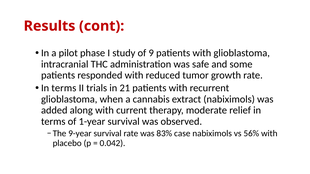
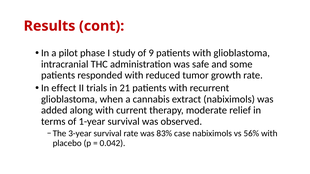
terms: terms -> effect (64, 88)
9-year: 9-year -> 3-year (80, 134)
